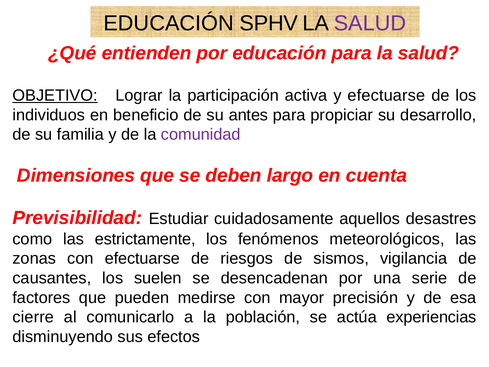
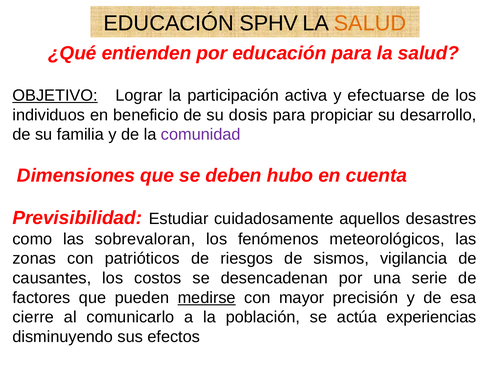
SALUD colour: purple -> orange (370, 23)
antes: antes -> dosis (248, 115)
largo: largo -> hubo (290, 175)
estrictamente: estrictamente -> sobrevaloran (145, 239)
con efectuarse: efectuarse -> patrióticos (142, 258)
suelen: suelen -> costos (158, 278)
medirse underline: none -> present (207, 297)
